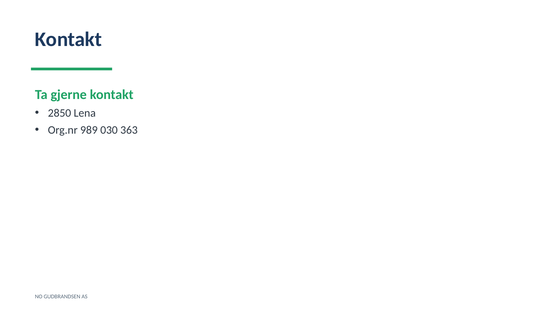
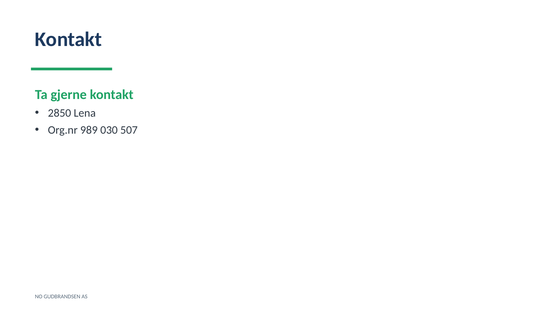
363: 363 -> 507 (129, 130)
